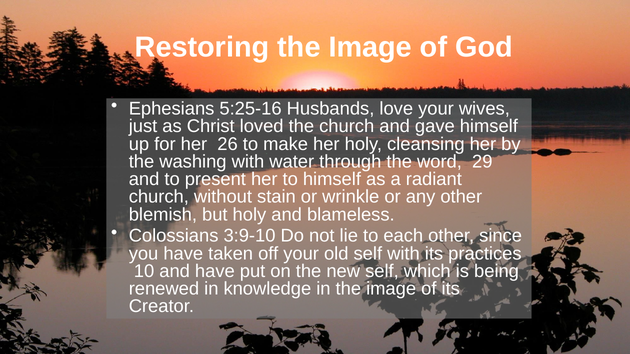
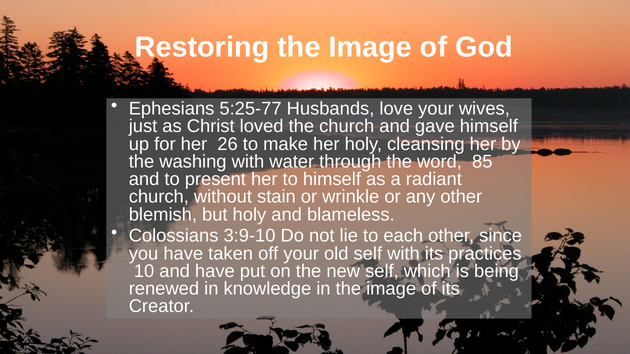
5:25-16: 5:25-16 -> 5:25-77 (251, 109)
29: 29 -> 85 (482, 162)
